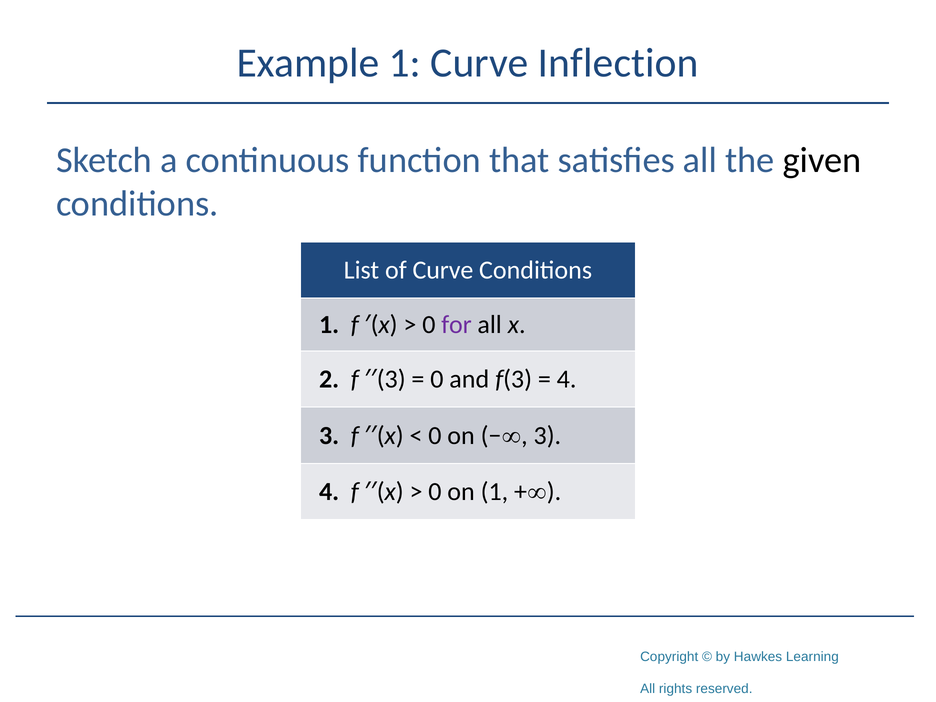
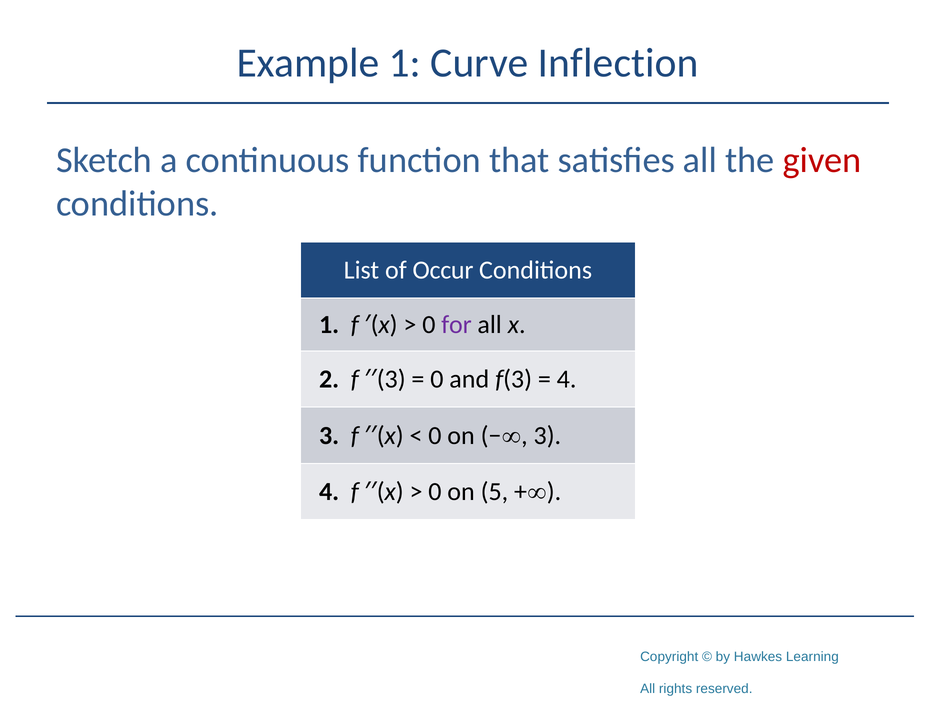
given colour: black -> red (822, 160)
of Curve: Curve -> Occur (443, 270)
on 1: 1 -> 5 (494, 492)
